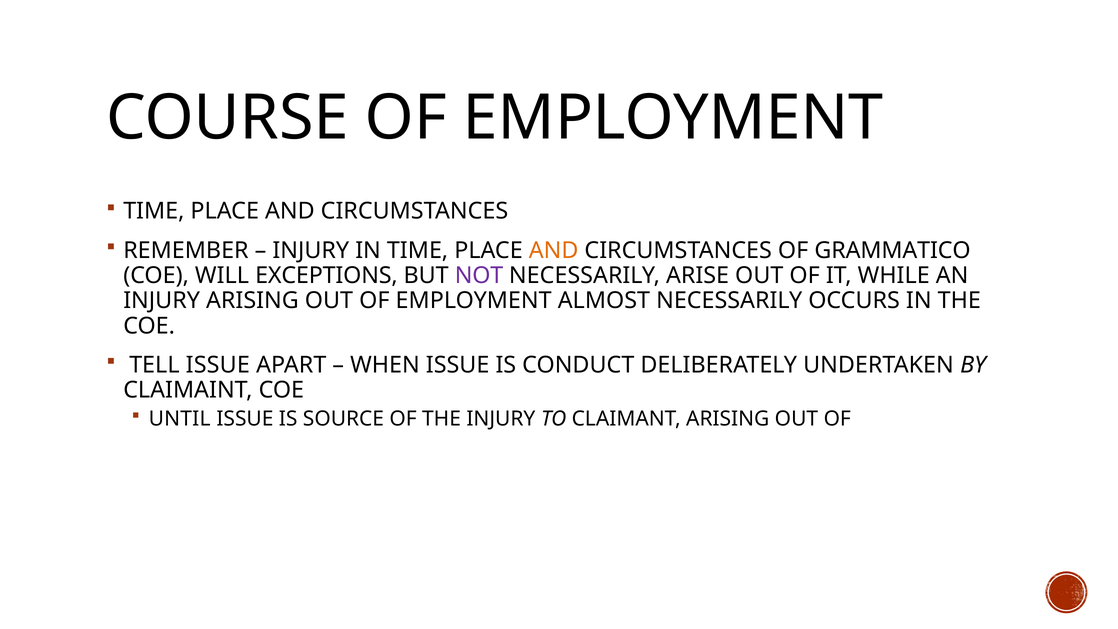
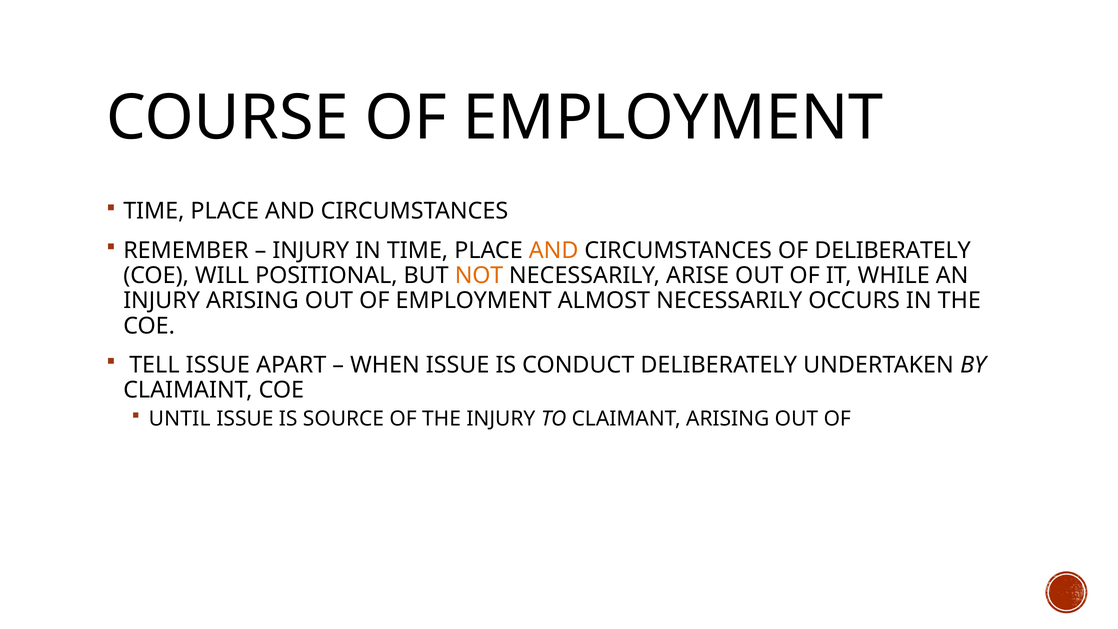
OF GRAMMATICO: GRAMMATICO -> DELIBERATELY (893, 250)
EXCEPTIONS: EXCEPTIONS -> POSITIONAL (326, 275)
NOT colour: purple -> orange (479, 275)
